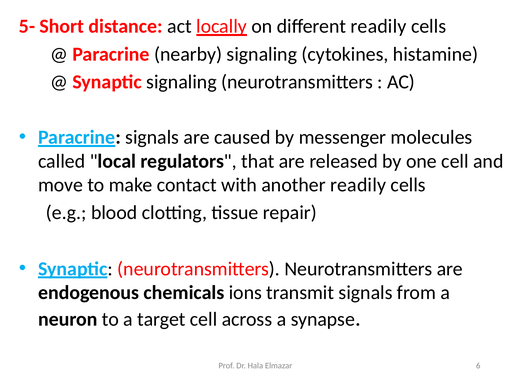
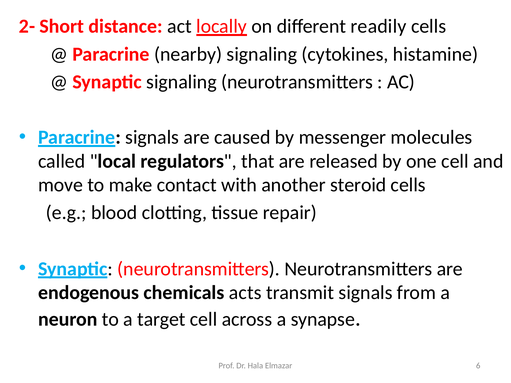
5-: 5- -> 2- (27, 26)
another readily: readily -> steroid (358, 185)
ions: ions -> acts (245, 293)
